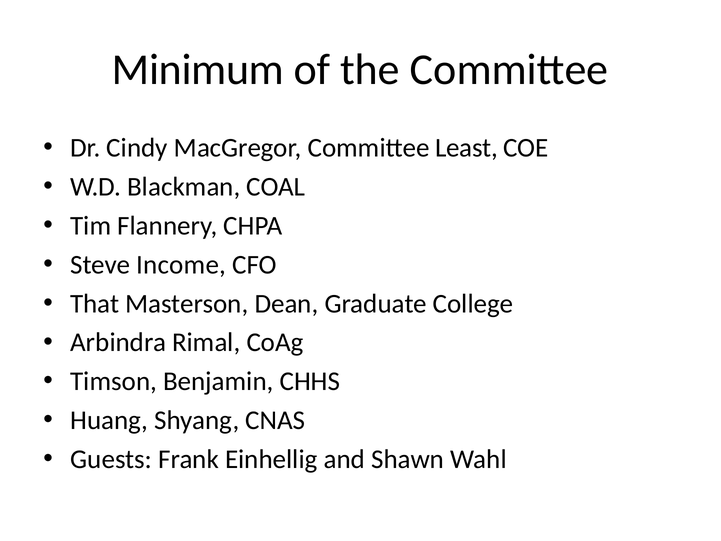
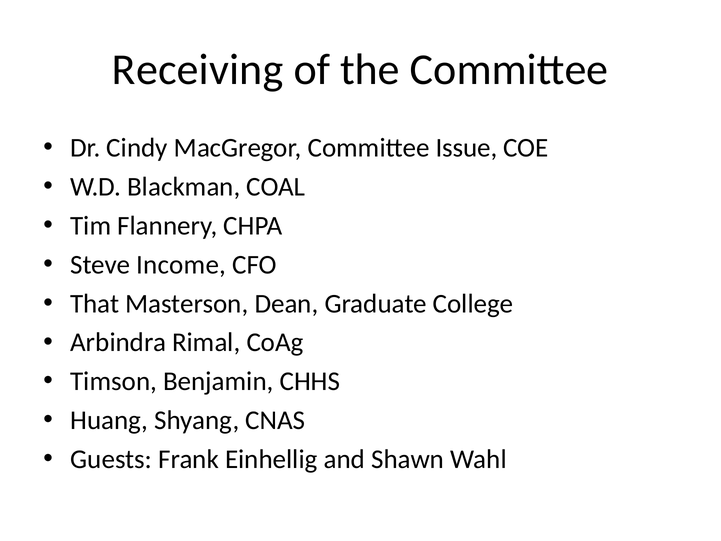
Minimum: Minimum -> Receiving (198, 70)
Least: Least -> Issue (466, 148)
